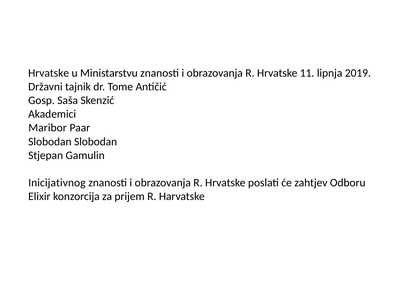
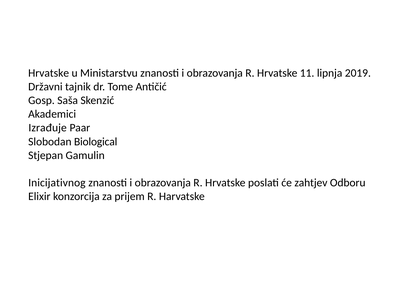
Maribor: Maribor -> Izrađuje (48, 128)
Slobodan Slobodan: Slobodan -> Biological (96, 141)
